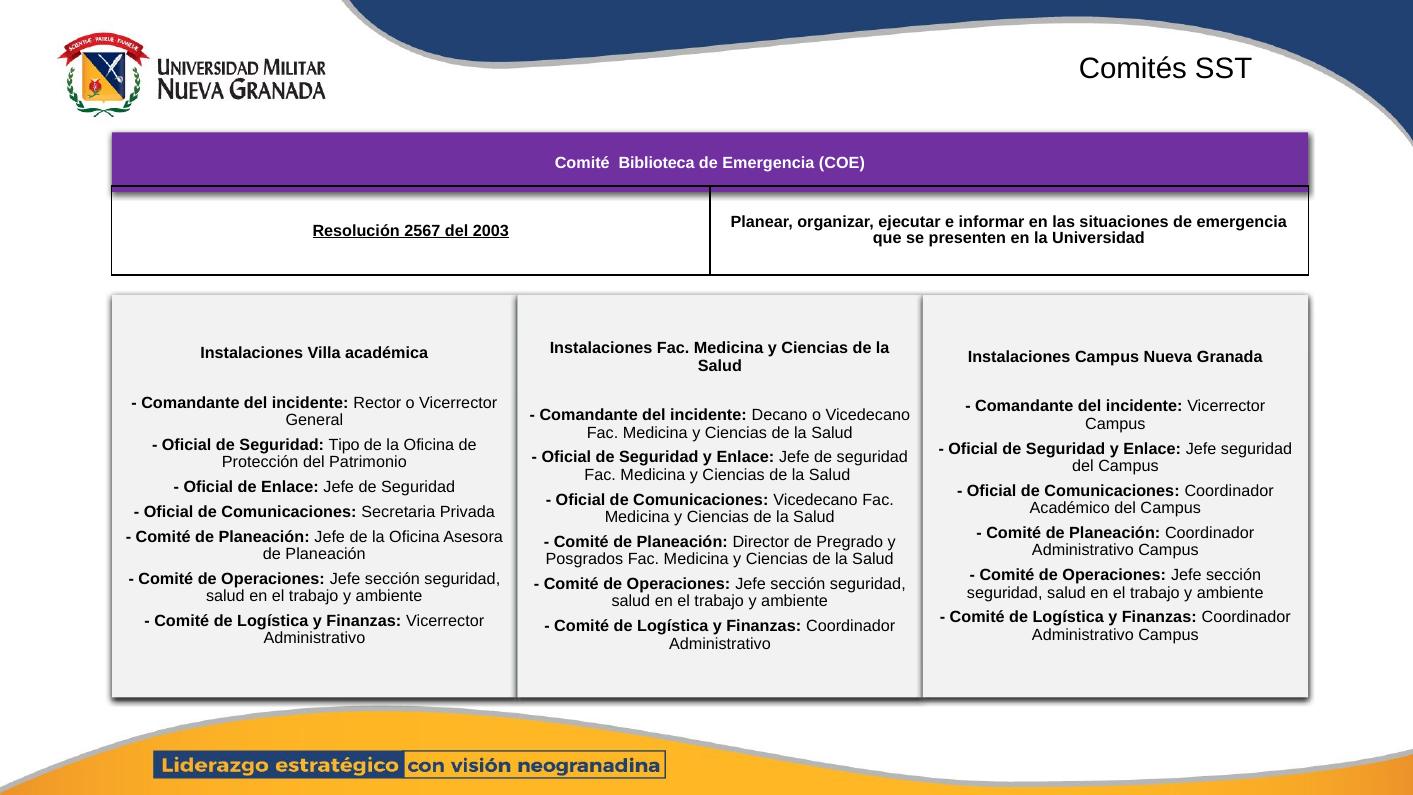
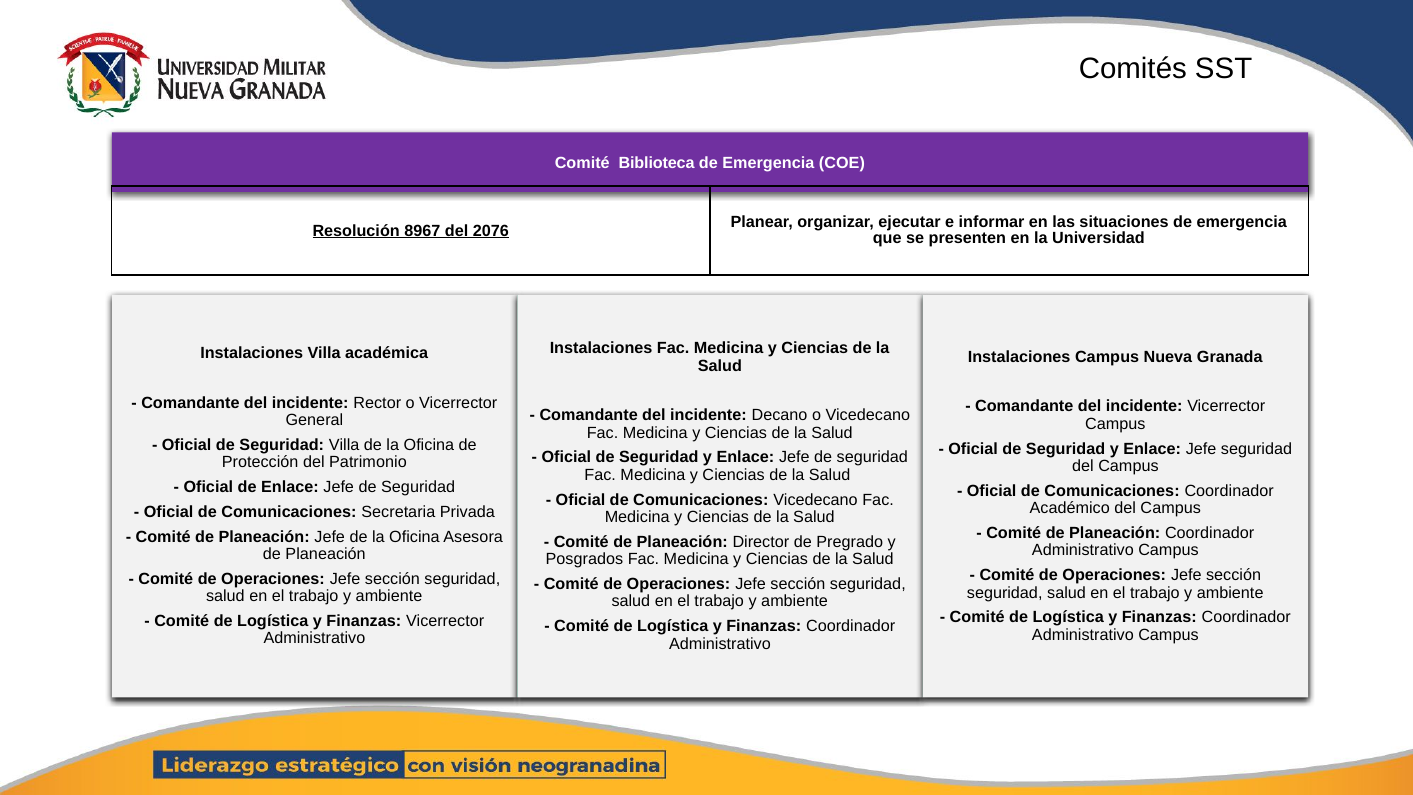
2567: 2567 -> 8967 (422, 231)
2003: 2003 -> 2076 (491, 231)
Seguridad Tipo: Tipo -> Villa (344, 445)
